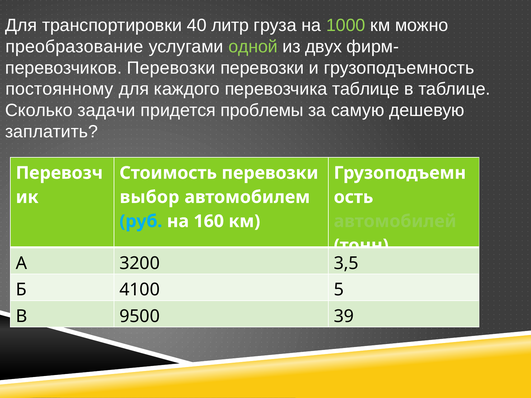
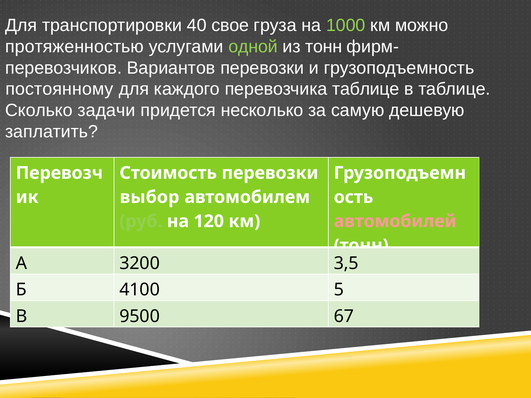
литр: литр -> свое (230, 25)
преобразование: преобразование -> протяженностью (75, 47)
из двух: двух -> тонн (324, 47)
Перевозки: Перевозки -> Вариантов (171, 68)
проблемы: проблемы -> несколько (262, 110)
руб colour: light blue -> light green (141, 221)
160: 160 -> 120 (209, 221)
автомобилей colour: light green -> pink (395, 221)
39: 39 -> 67 (344, 316)
